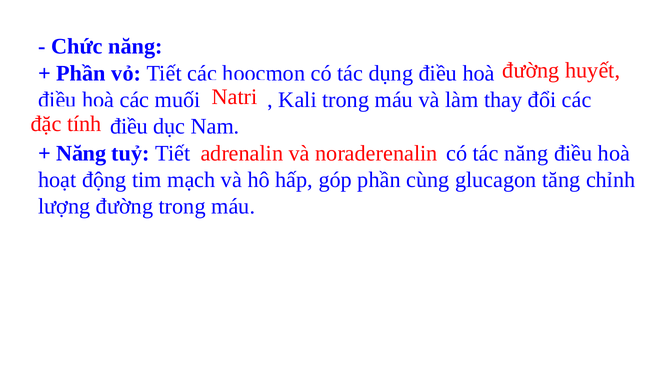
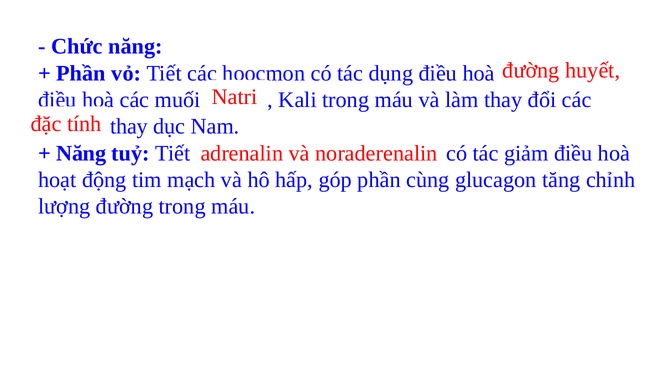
điều: điều -> thay (129, 127)
tác năng: năng -> giảm (526, 153)
